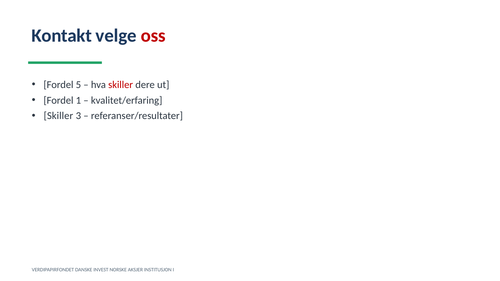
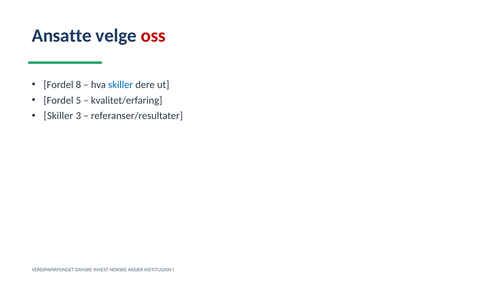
Kontakt: Kontakt -> Ansatte (62, 36)
5: 5 -> 8 (78, 85)
skiller colour: red -> blue (121, 85)
1: 1 -> 5 (78, 100)
